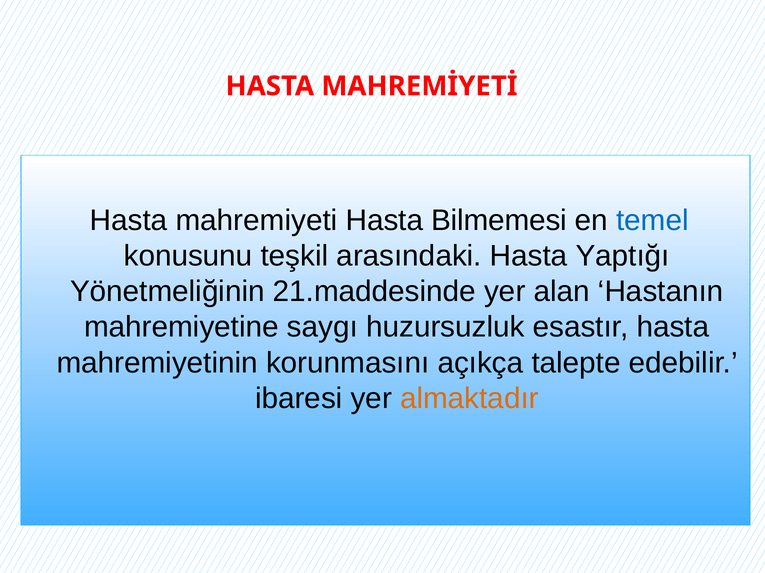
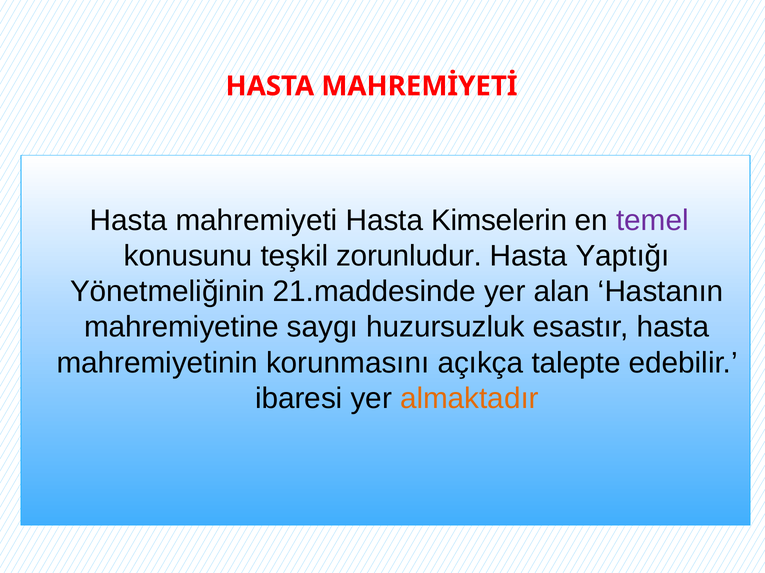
Bilmemesi: Bilmemesi -> Kimselerin (499, 221)
temel colour: blue -> purple (652, 221)
arasındaki: arasındaki -> zorunludur (409, 256)
